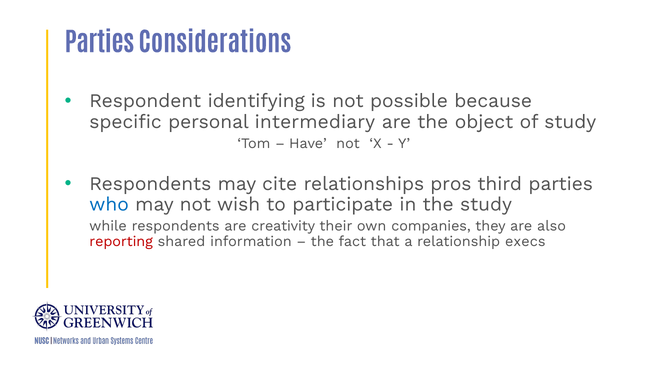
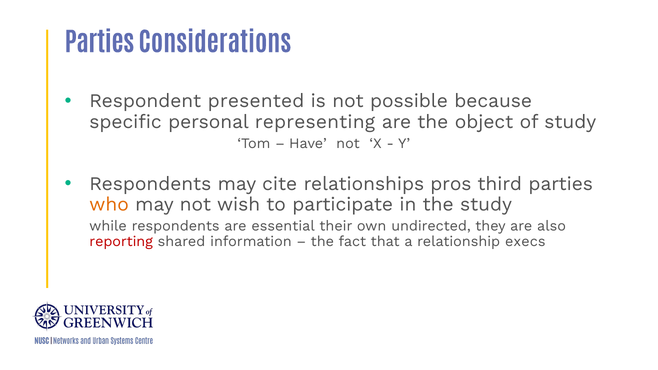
identifying: identifying -> presented (256, 101)
intermediary: intermediary -> representing (315, 122)
who colour: blue -> orange (109, 205)
creativity: creativity -> essential (283, 226)
companies: companies -> undirected (431, 226)
